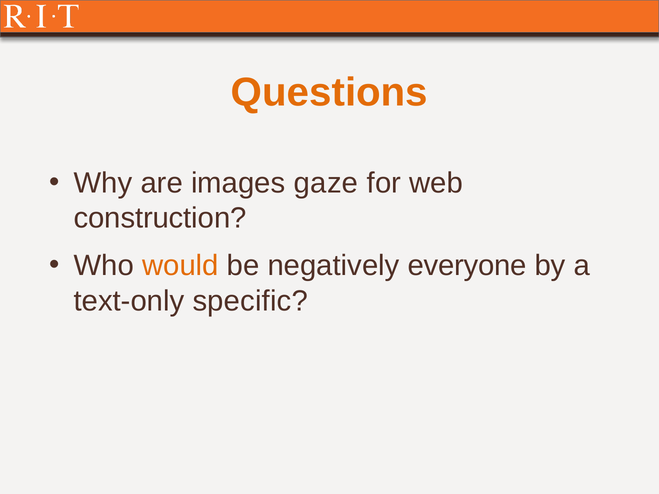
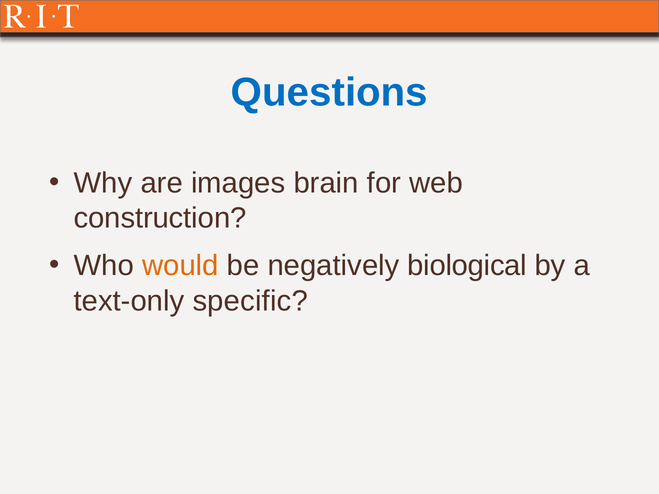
Questions colour: orange -> blue (329, 92)
gaze: gaze -> brain (326, 183)
everyone: everyone -> biological (467, 266)
